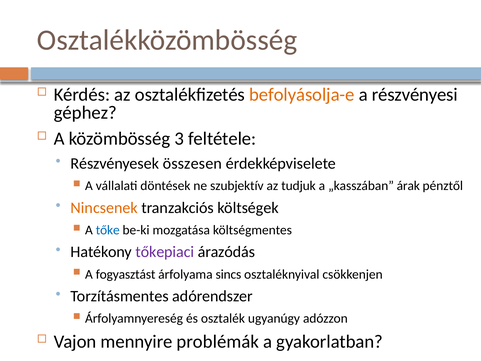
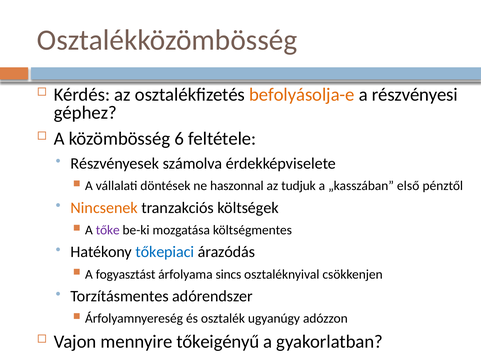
3: 3 -> 6 (179, 139)
összesen: összesen -> számolva (193, 163)
szubjektív: szubjektív -> haszonnal (237, 186)
árak: árak -> első (408, 186)
tőke colour: blue -> purple (108, 230)
tőkepiaci colour: purple -> blue (165, 252)
problémák: problémák -> tőkeigényű (218, 341)
